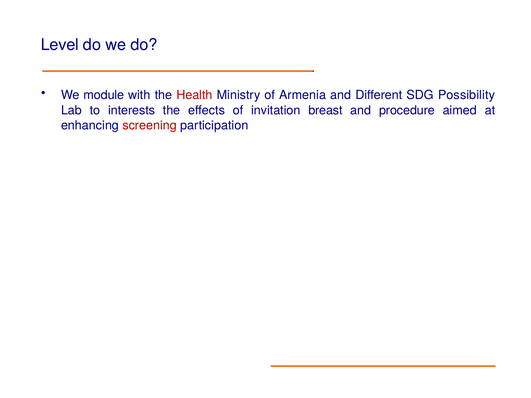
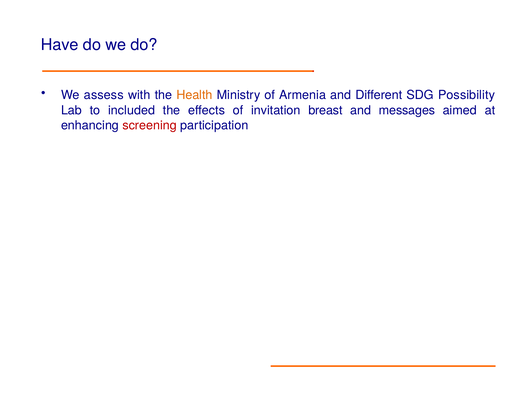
Level: Level -> Have (60, 45)
module: module -> assess (104, 95)
Health colour: red -> orange (194, 95)
interests: interests -> included (132, 110)
procedure: procedure -> messages (407, 110)
